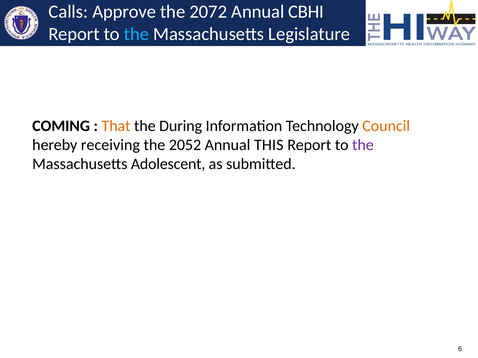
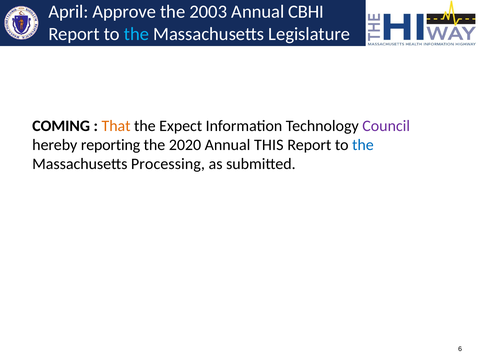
Calls: Calls -> April (68, 12)
2072: 2072 -> 2003 (208, 12)
During: During -> Expect (181, 126)
Council colour: orange -> purple (386, 126)
receiving: receiving -> reporting (111, 145)
2052: 2052 -> 2020 (185, 145)
the colour: purple -> blue (363, 145)
Adolescent: Adolescent -> Processing (168, 164)
